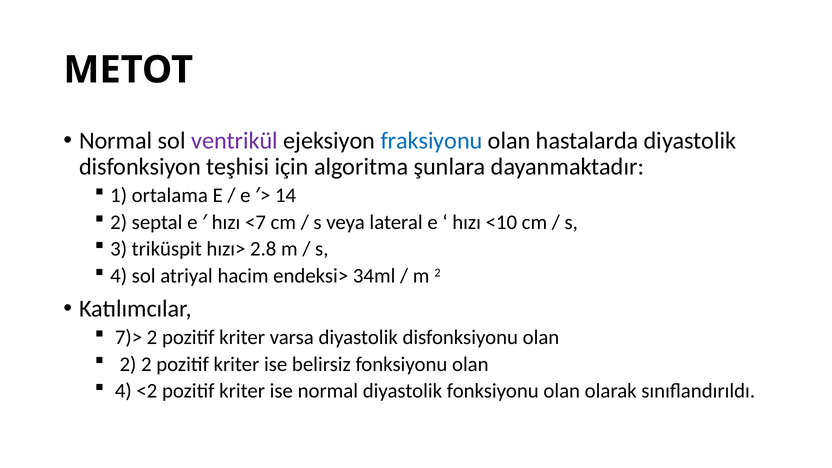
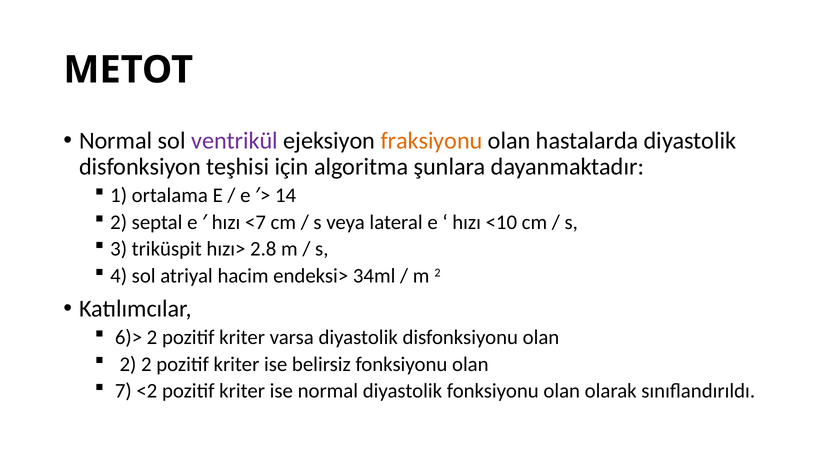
fraksiyonu colour: blue -> orange (431, 141)
7)>: 7)> -> 6)> (129, 337)
4: 4 -> 7 (123, 391)
